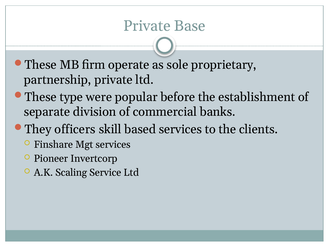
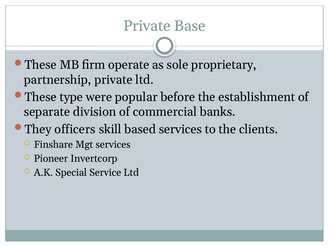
Scaling: Scaling -> Special (71, 172)
